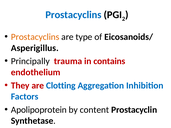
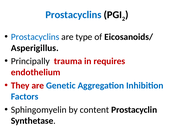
Prostacyclins colour: orange -> blue (35, 37)
contains: contains -> requires (109, 61)
Clotting: Clotting -> Genetic (61, 86)
Apolipoprotein: Apolipoprotein -> Sphingomyelin (39, 110)
